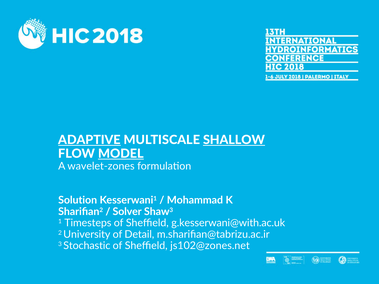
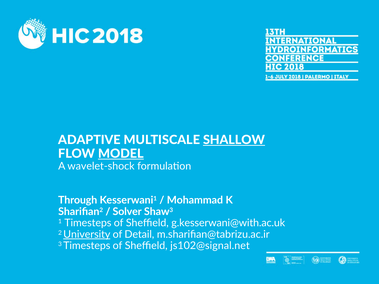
ADAPTIVE underline: present -> none (89, 140)
wavelet-zones: wavelet-zones -> wavelet-shock (101, 166)
Solution: Solution -> Through (78, 200)
University underline: none -> present (87, 235)
3 Stochastic: Stochastic -> Timesteps (87, 246)
js102@zones.net: js102@zones.net -> js102@signal.net (210, 246)
